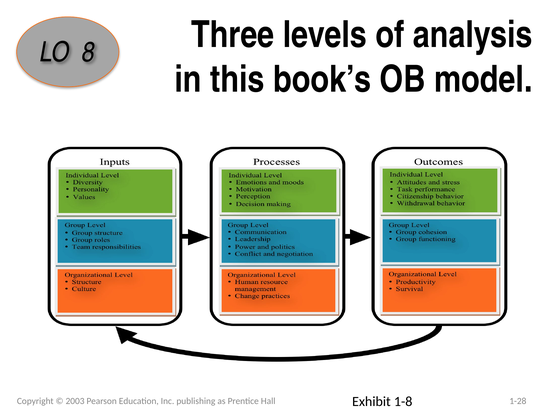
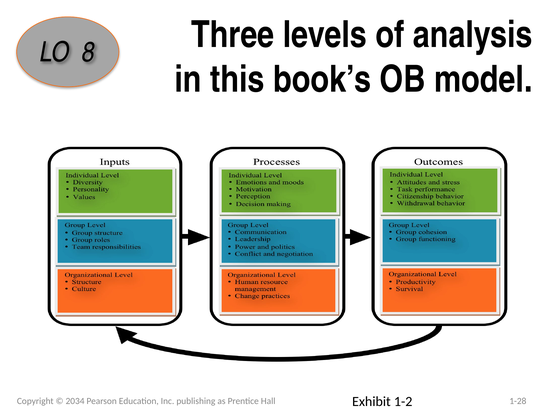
1-8: 1-8 -> 1-2 (403, 401)
2003: 2003 -> 2034 (75, 401)
